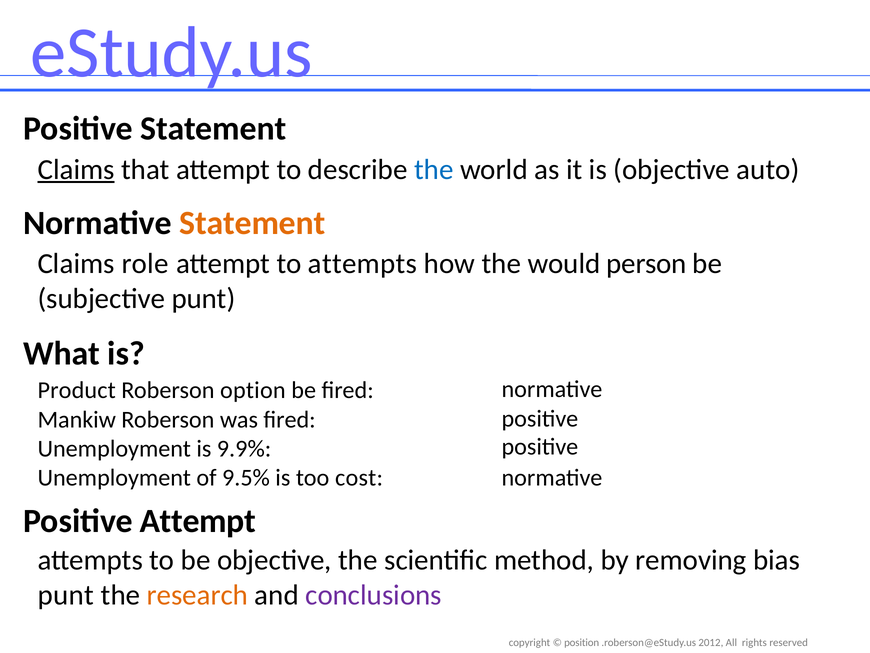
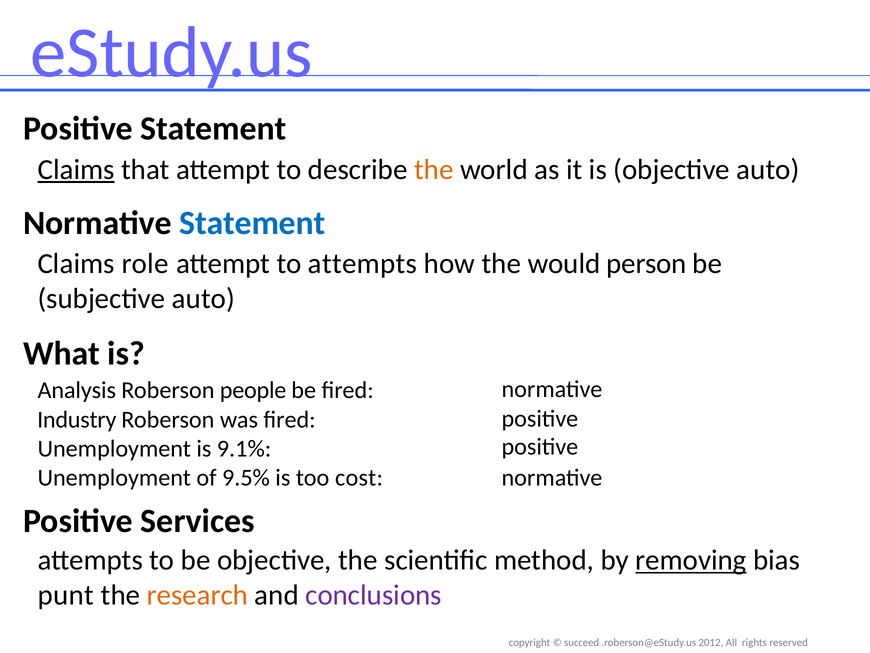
the colour: blue -> orange (434, 169)
Statement colour: orange -> blue (252, 223)
subjective punt: punt -> auto (203, 298)
Product: Product -> Analysis (77, 390)
option: option -> people (253, 390)
Mankiw: Mankiw -> Industry (77, 419)
9.9%: 9.9% -> 9.1% (244, 448)
Positive Attempt: Attempt -> Services (198, 521)
removing underline: none -> present (691, 560)
position: position -> succeed (582, 642)
